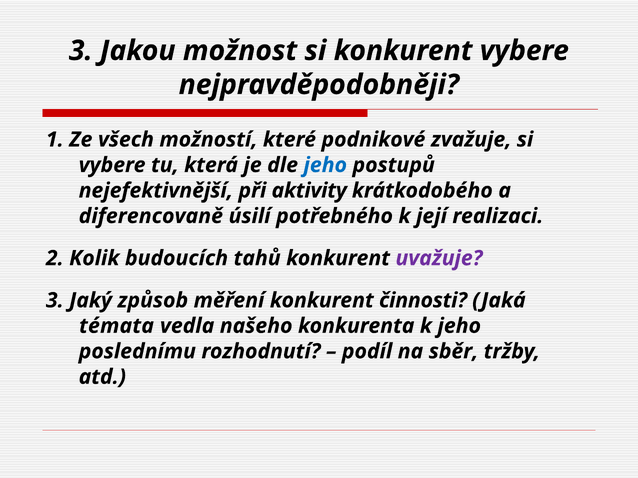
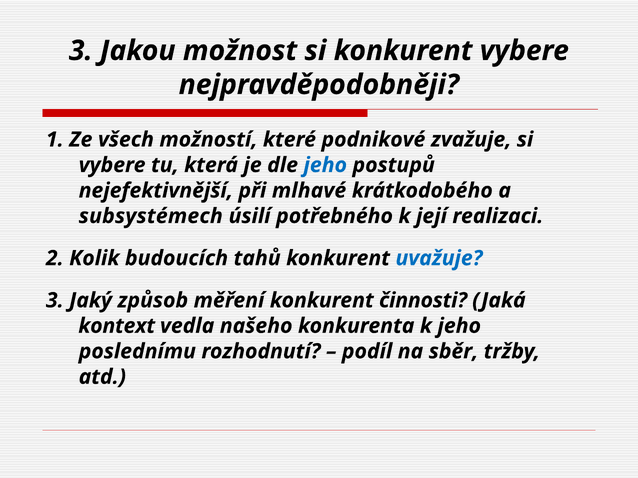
aktivity: aktivity -> mlhavé (309, 191)
diferencovaně: diferencovaně -> subsystémech (151, 216)
uvažuje colour: purple -> blue (439, 258)
témata: témata -> kontext (117, 326)
